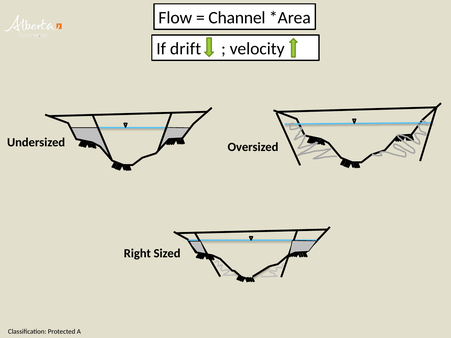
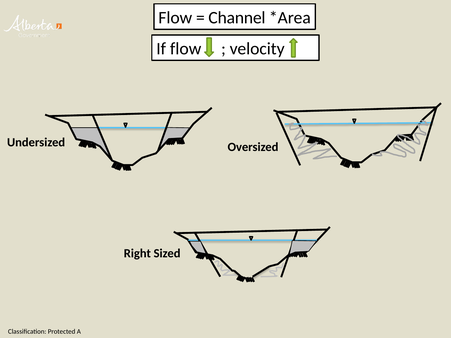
If drift: drift -> flow (186, 49)
